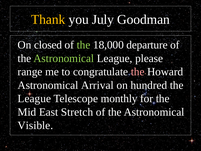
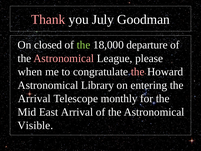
Thank colour: yellow -> pink (48, 20)
Astronomical colour: light green -> pink (64, 58)
range: range -> when (30, 72)
Arrival: Arrival -> Library (97, 85)
hundred: hundred -> entering (149, 85)
League: League -> Arrival (34, 98)
East Stretch: Stretch -> Arrival (77, 112)
